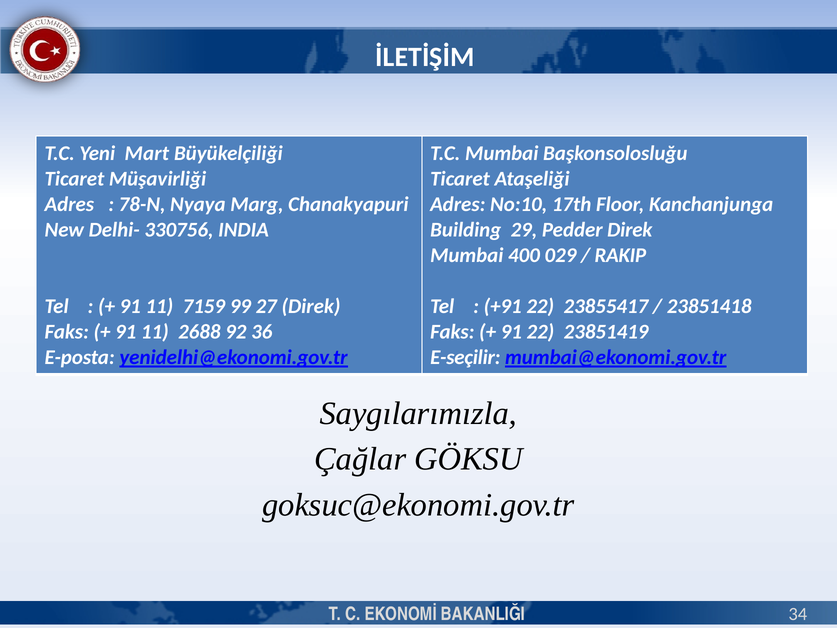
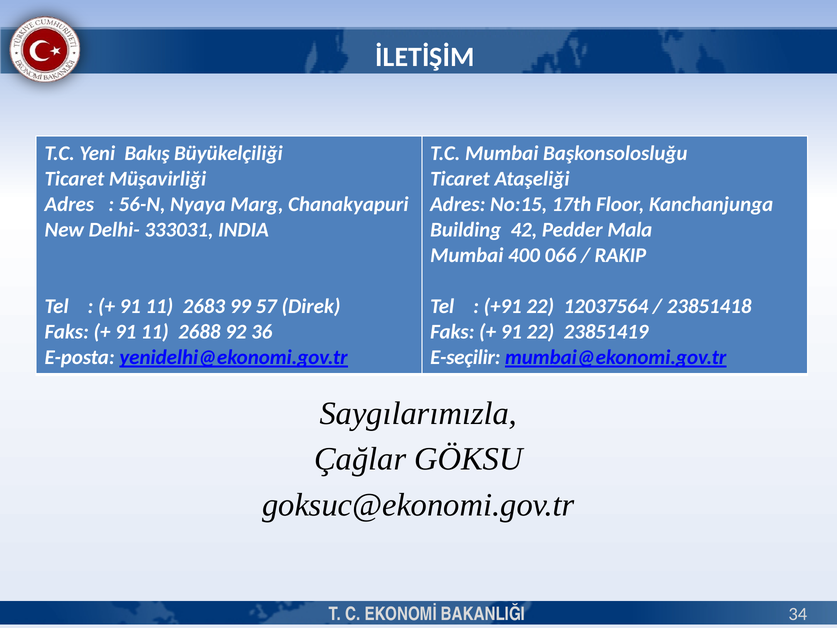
Mart: Mart -> Bakış (147, 153)
78-N: 78-N -> 56-N (142, 204)
No:10: No:10 -> No:15 (519, 204)
330756: 330756 -> 333031 (179, 230)
29: 29 -> 42 (524, 230)
Pedder Direk: Direk -> Mala (630, 230)
029: 029 -> 066 (560, 255)
7159: 7159 -> 2683 (204, 306)
27: 27 -> 57 (266, 306)
23855417: 23855417 -> 12037564 (606, 306)
